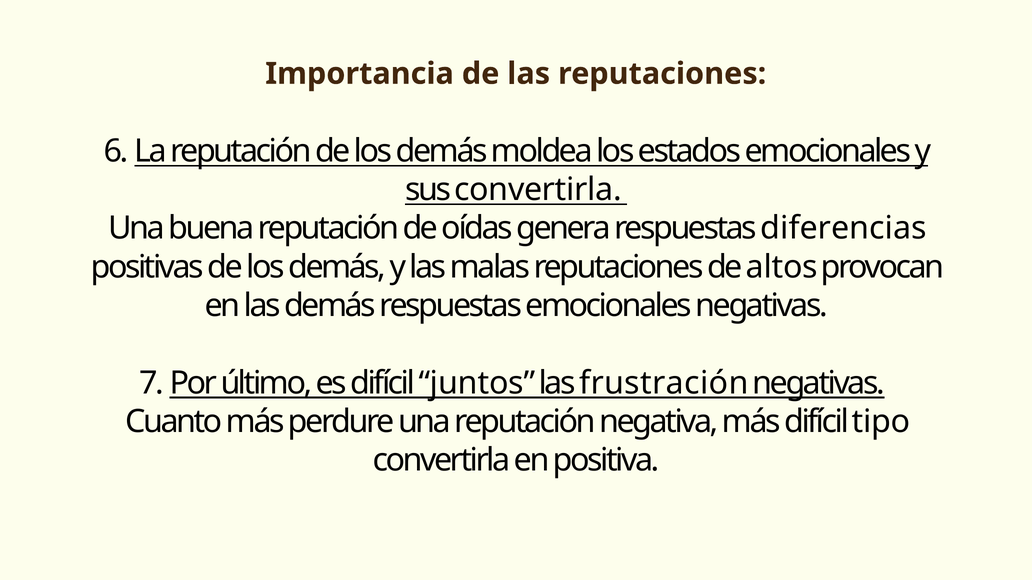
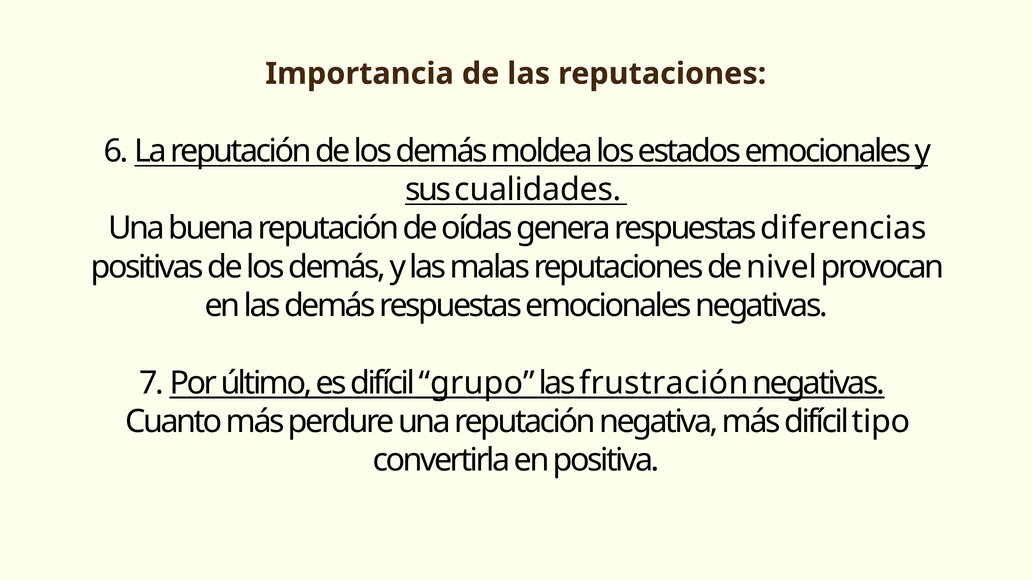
sus convertirla: convertirla -> cualidades (538, 190)
altos: altos -> nivel (782, 267)
juntos: juntos -> grupo (477, 383)
